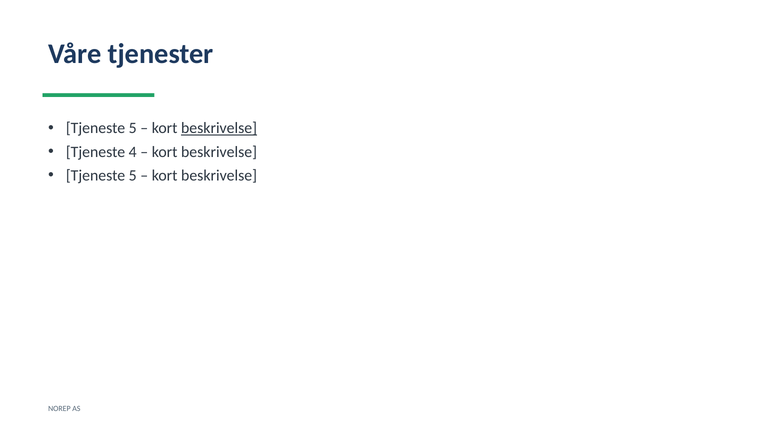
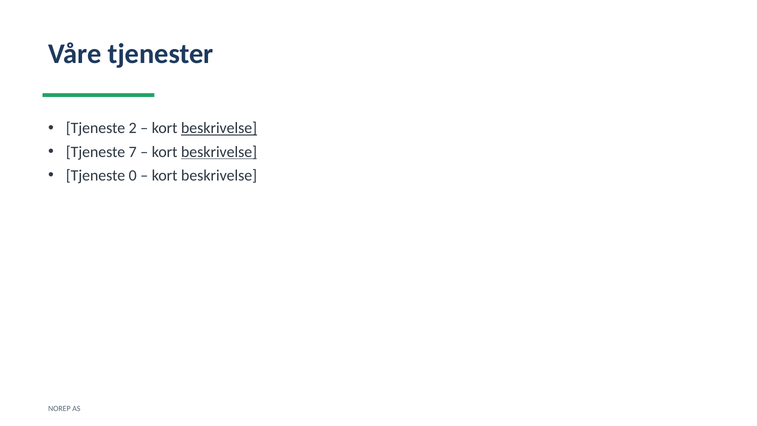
5: 5 -> 2 (133, 128)
4: 4 -> 7 (133, 152)
beskrivelse underline: none -> present (219, 152)
5: 5 -> 0 (133, 176)
